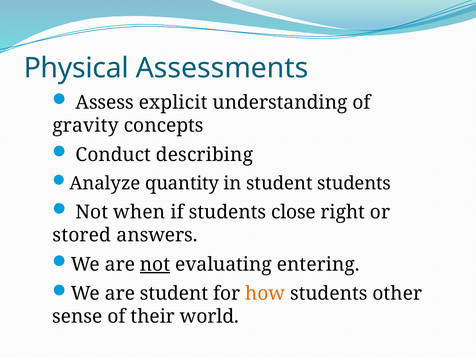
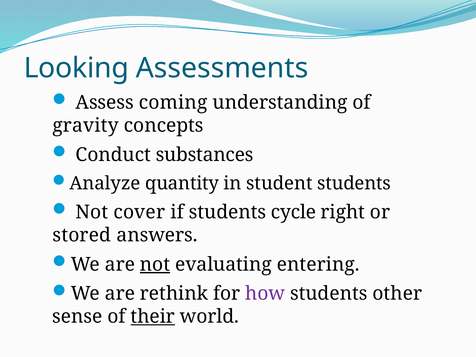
Physical: Physical -> Looking (76, 68)
explicit: explicit -> coming (173, 102)
describing: describing -> substances (205, 155)
when: when -> cover (139, 212)
close: close -> cycle (293, 212)
are student: student -> rethink (174, 294)
how colour: orange -> purple (265, 294)
their underline: none -> present (153, 317)
